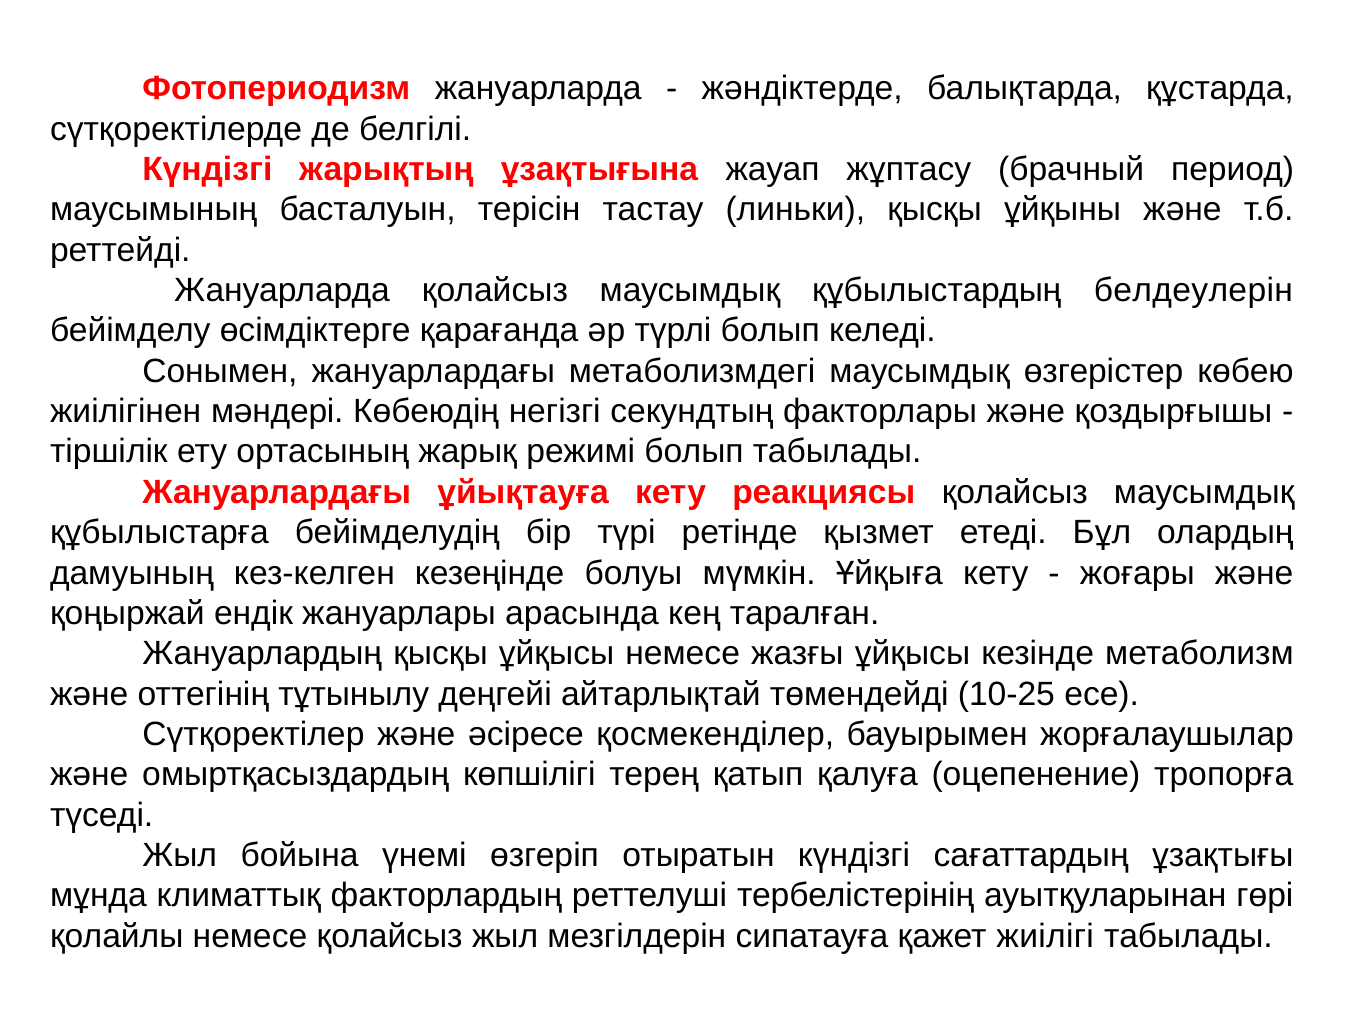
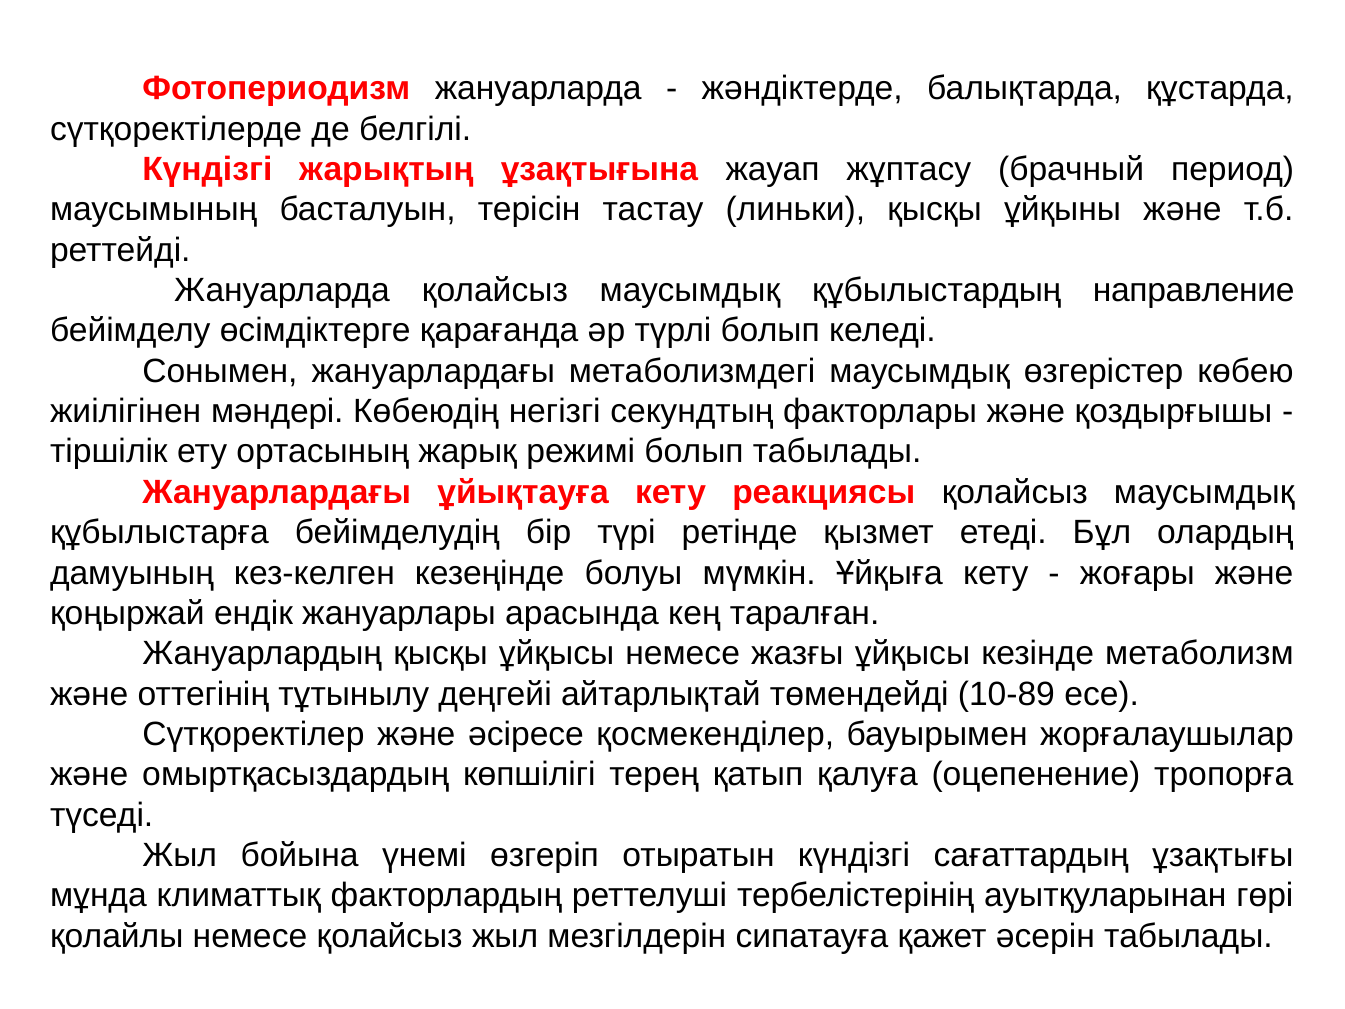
белдеулерін: белдеулерін -> направление (1194, 290)
10-25: 10-25 -> 10-89 (1006, 694)
жиілігі: жиілігі -> әсерін (1045, 936)
